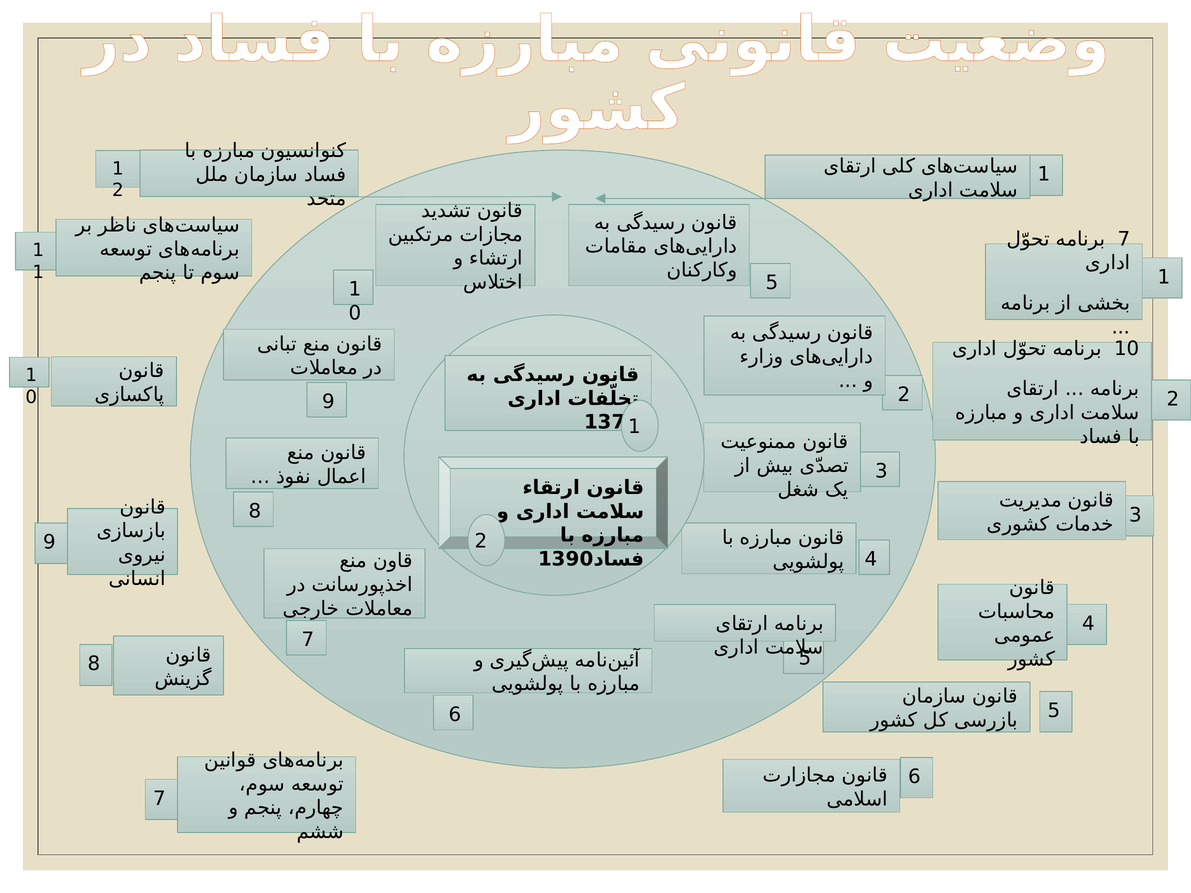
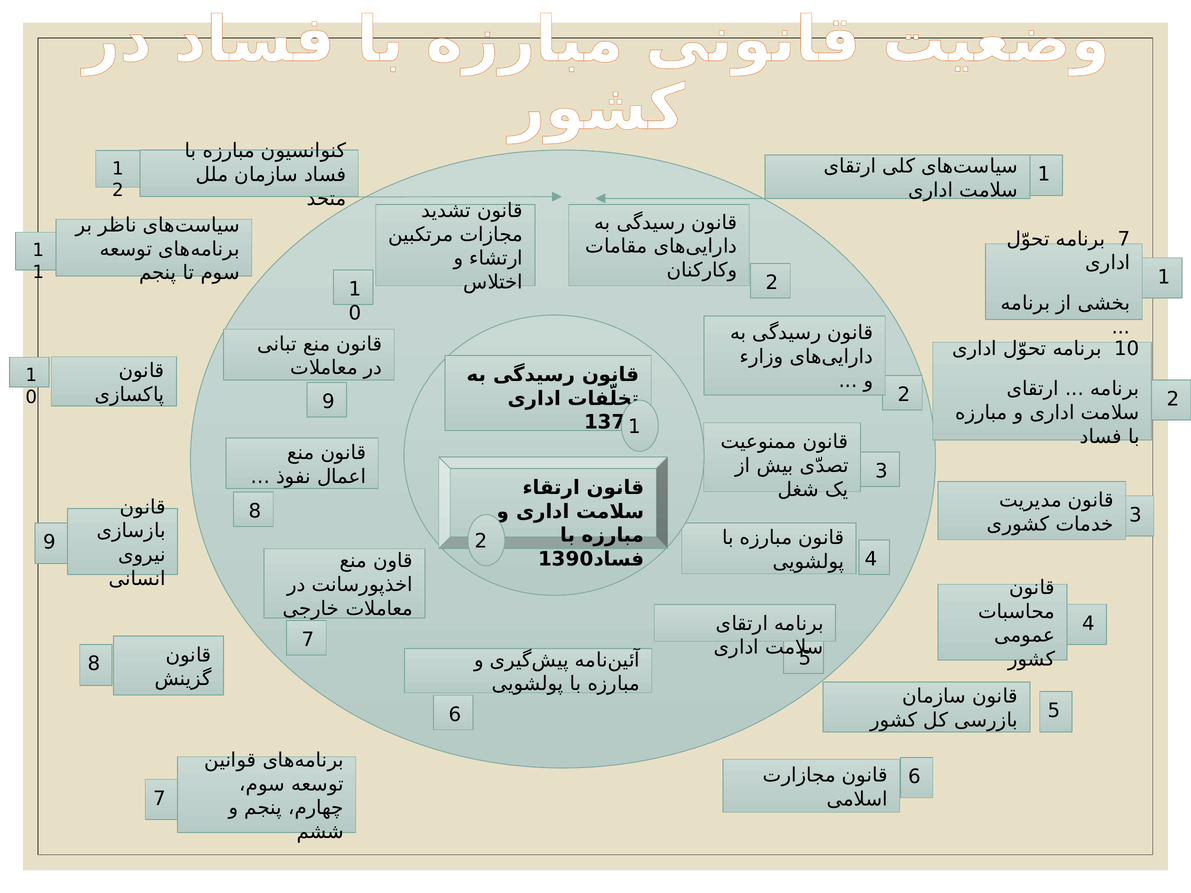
5: 5 -> 2 (772, 283)
